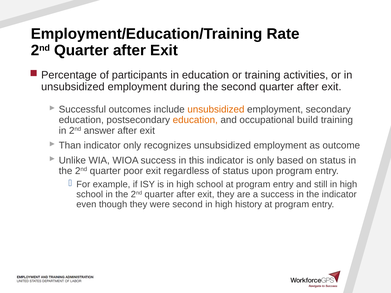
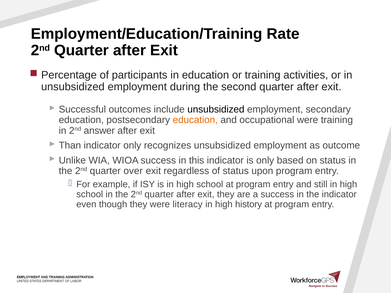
unsubsidized colour: orange -> black (216, 110)
occupational build: build -> were (308, 120)
poor: poor -> over (133, 171)
were second: second -> literacy (188, 205)
